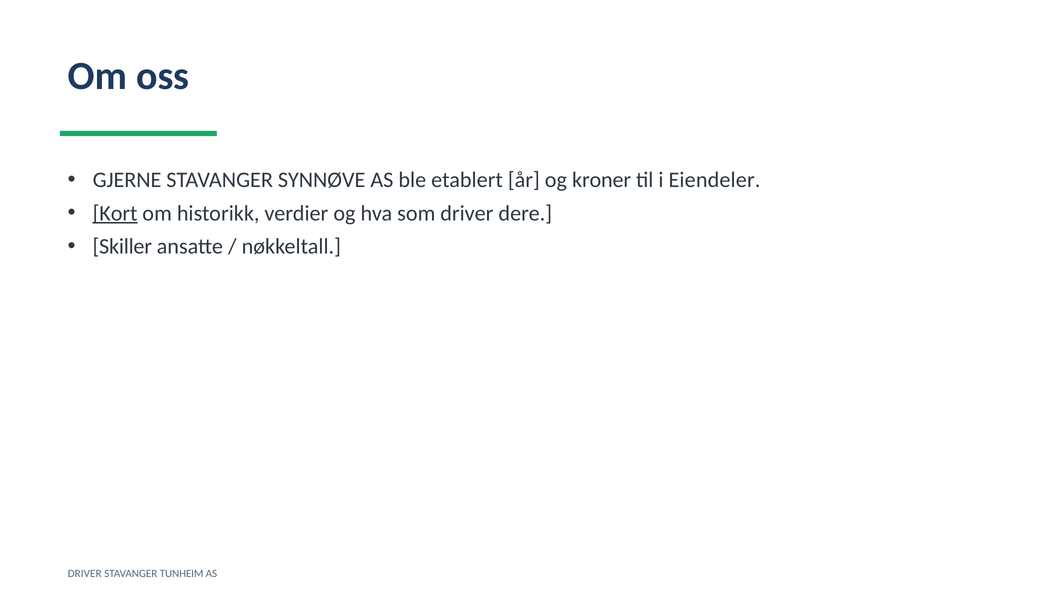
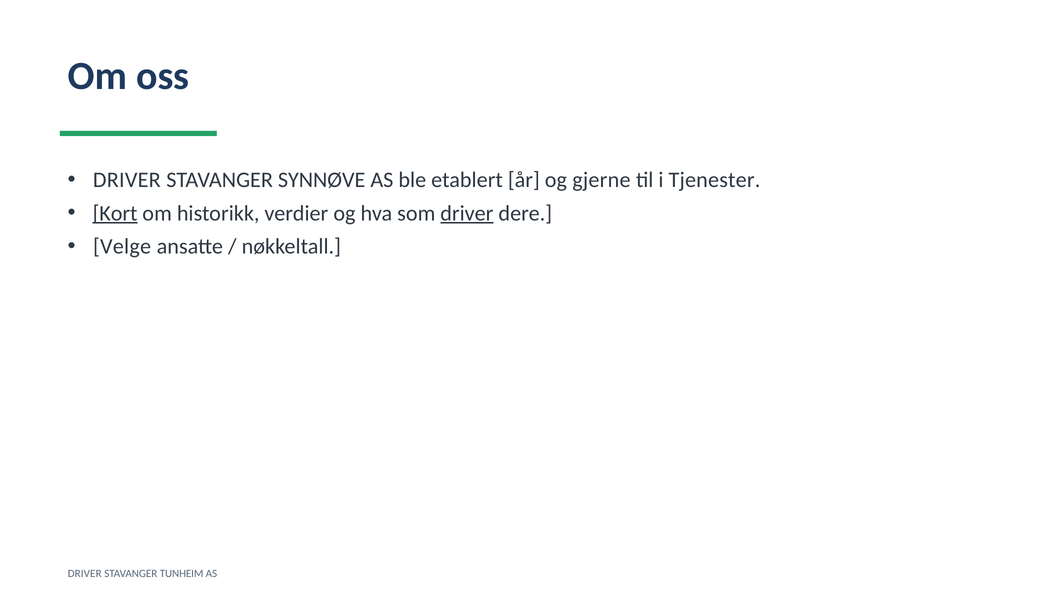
GJERNE: GJERNE -> DRIVER (127, 180)
kroner: kroner -> gjerne (601, 180)
Eiendeler: Eiendeler -> Tjenester (714, 180)
driver underline: none -> present (467, 213)
Skiller: Skiller -> Velge (122, 247)
